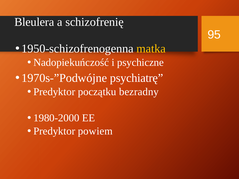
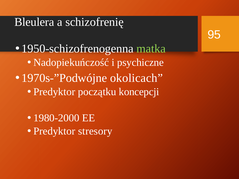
matka colour: yellow -> light green (151, 49)
psychiatrę: psychiatrę -> okolicach (136, 78)
bezradny: bezradny -> koncepcji (139, 92)
powiem: powiem -> stresory (95, 131)
